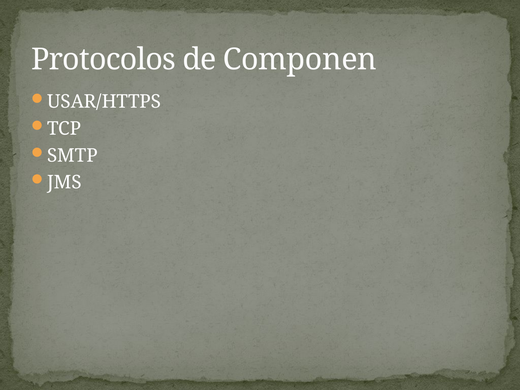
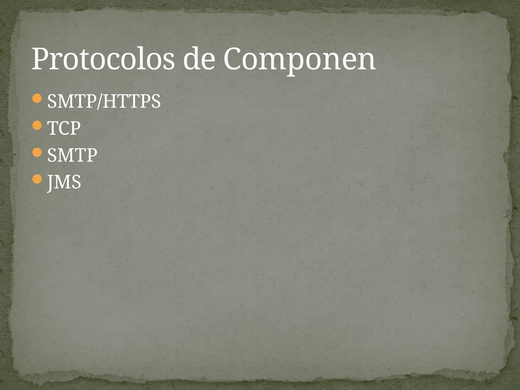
USAR/HTTPS: USAR/HTTPS -> SMTP/HTTPS (104, 102)
